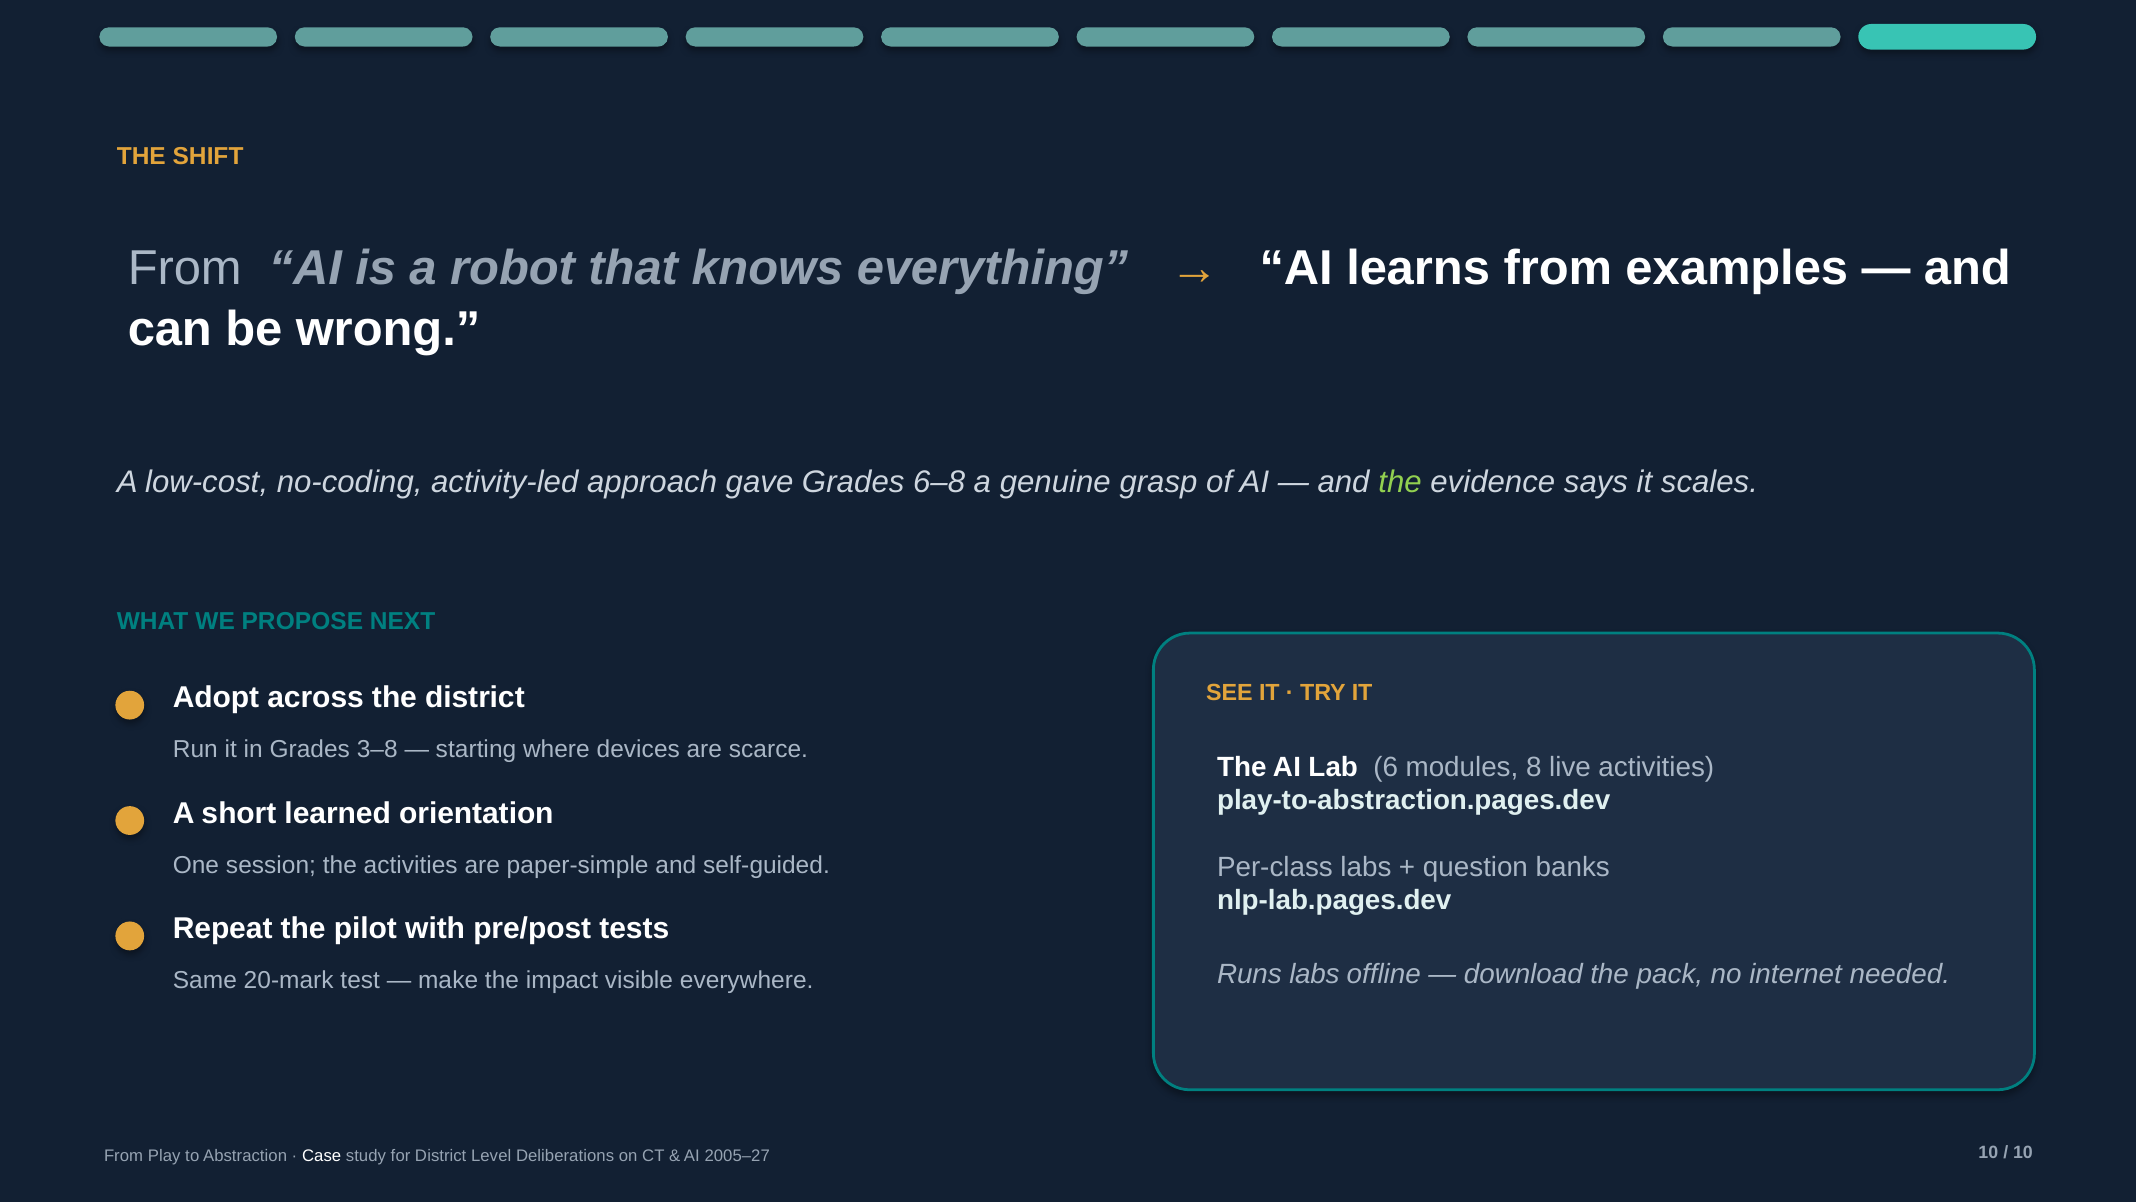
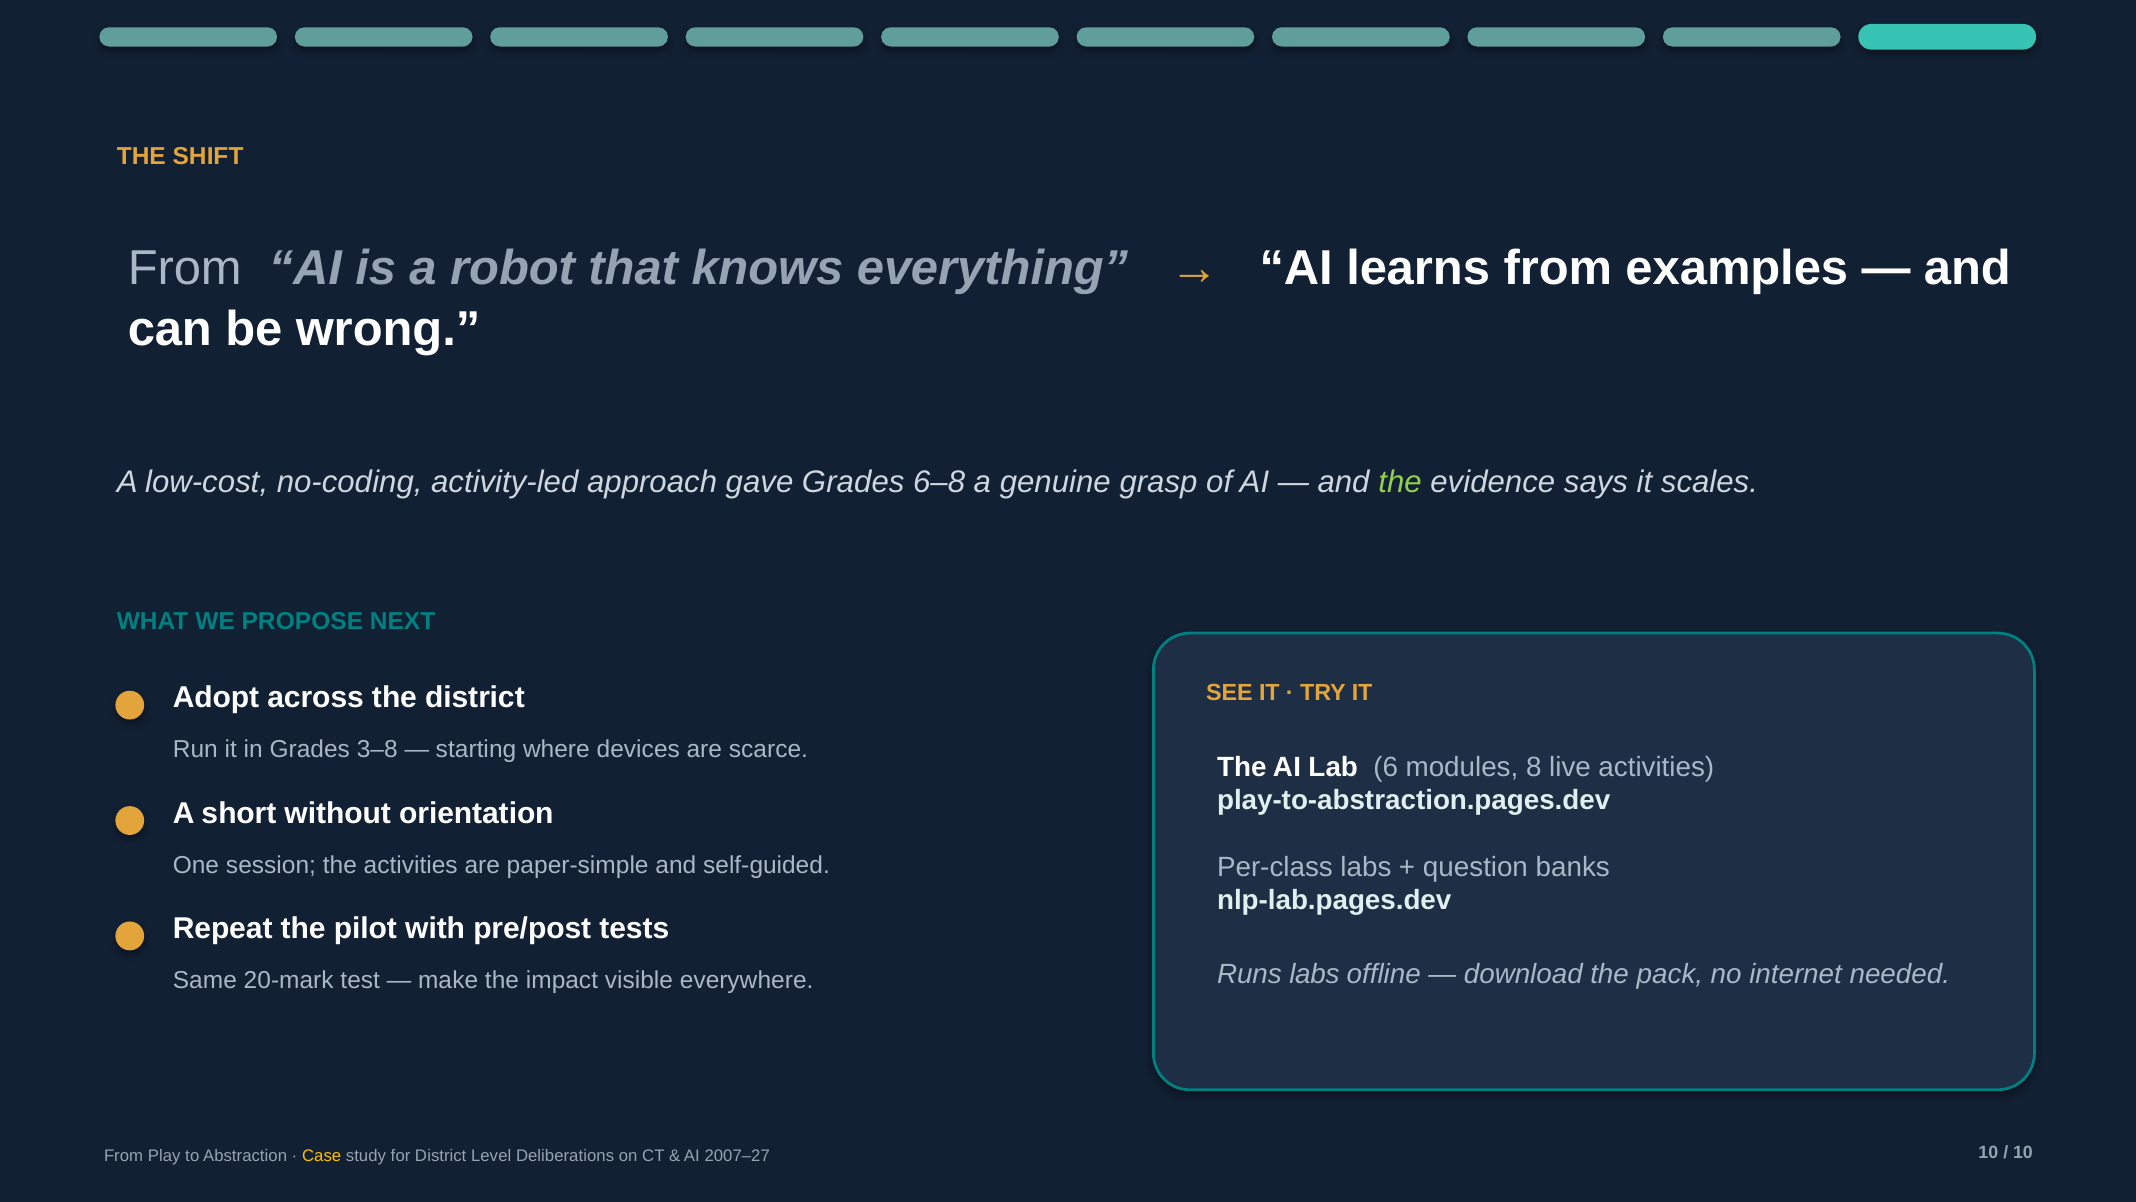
learned: learned -> without (338, 813)
Case colour: white -> yellow (322, 1156)
2005–27: 2005–27 -> 2007–27 (737, 1156)
